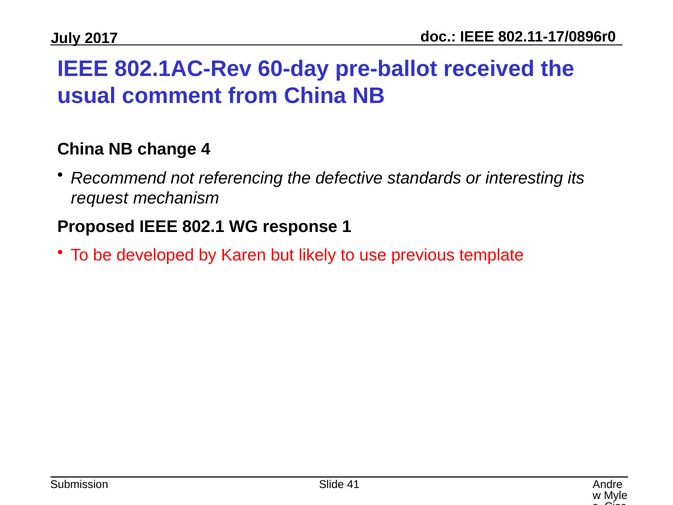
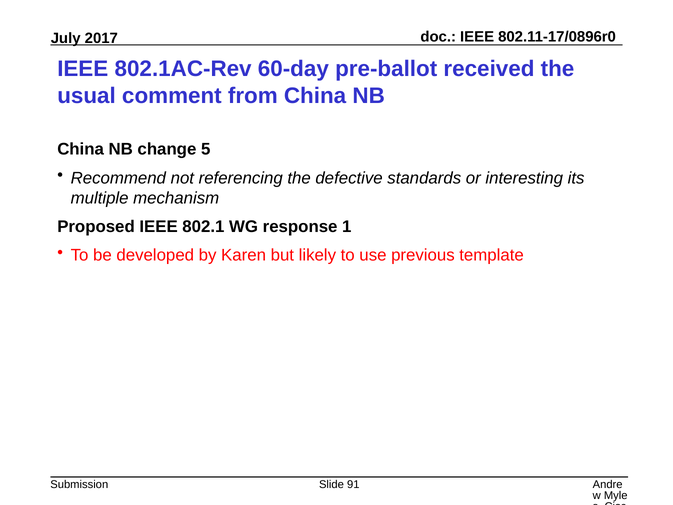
4: 4 -> 5 (206, 149)
request: request -> multiple (100, 198)
41: 41 -> 91 (353, 484)
